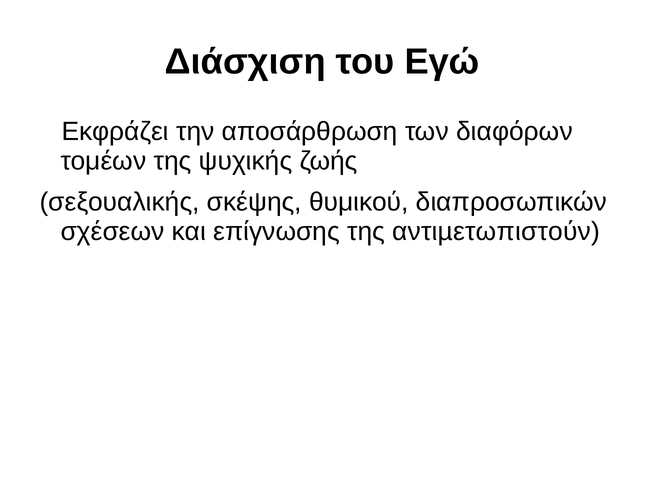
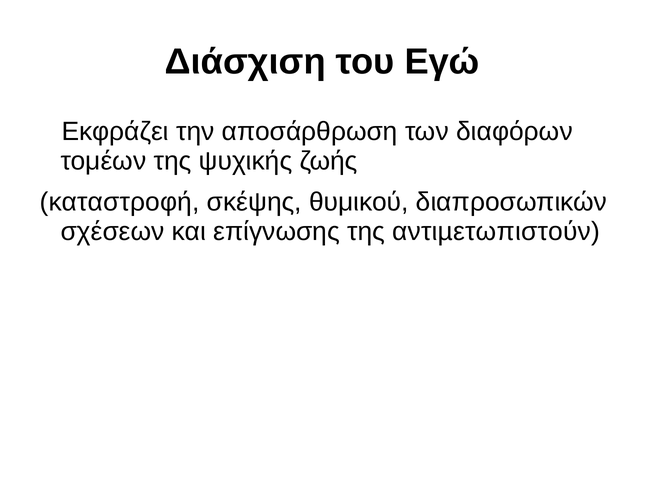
σεξουαλικής: σεξουαλικής -> καταστροφή (120, 202)
